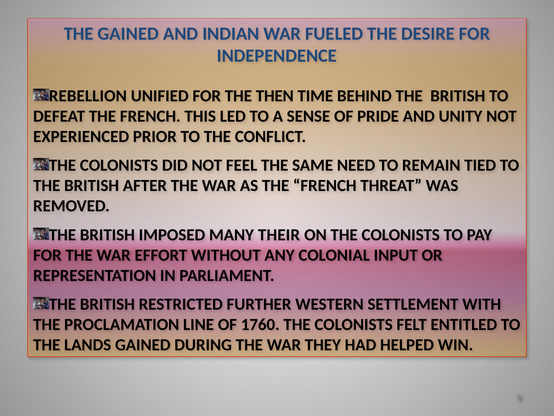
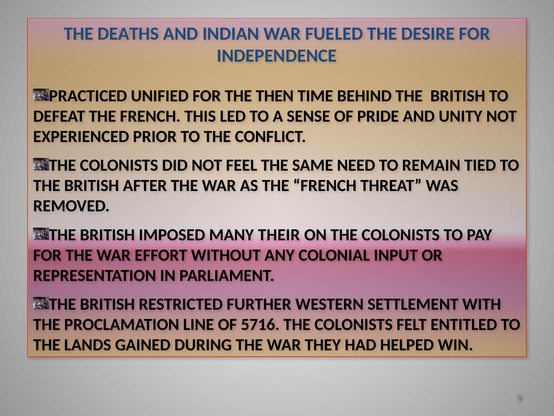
THE GAINED: GAINED -> DEATHS (128, 34)
REBELLION: REBELLION -> PRACTICED (88, 96)
1760: 1760 -> 5716 (260, 324)
